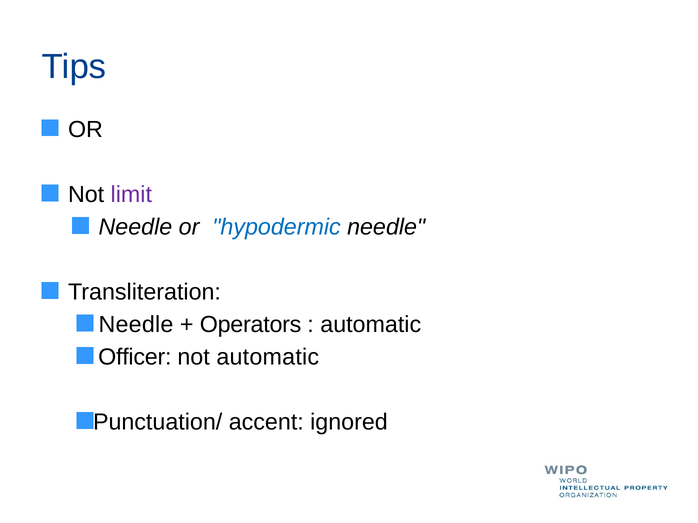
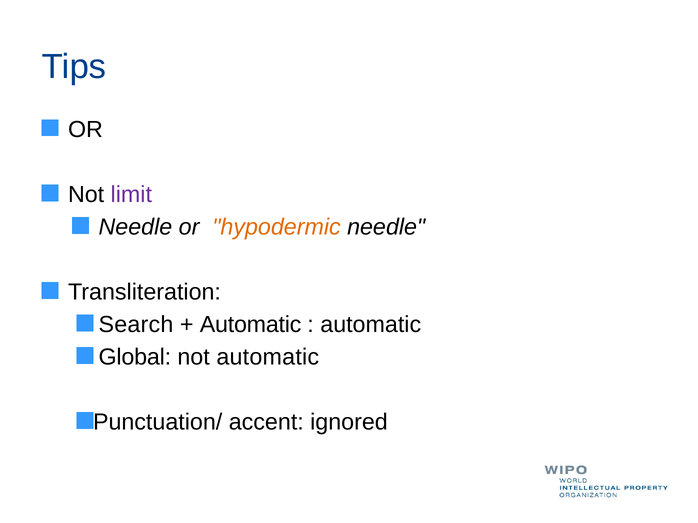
hypodermic colour: blue -> orange (276, 227)
Needle: Needle -> Search (136, 325)
Operators: Operators -> Automatic (251, 325)
Officer: Officer -> Global (135, 358)
